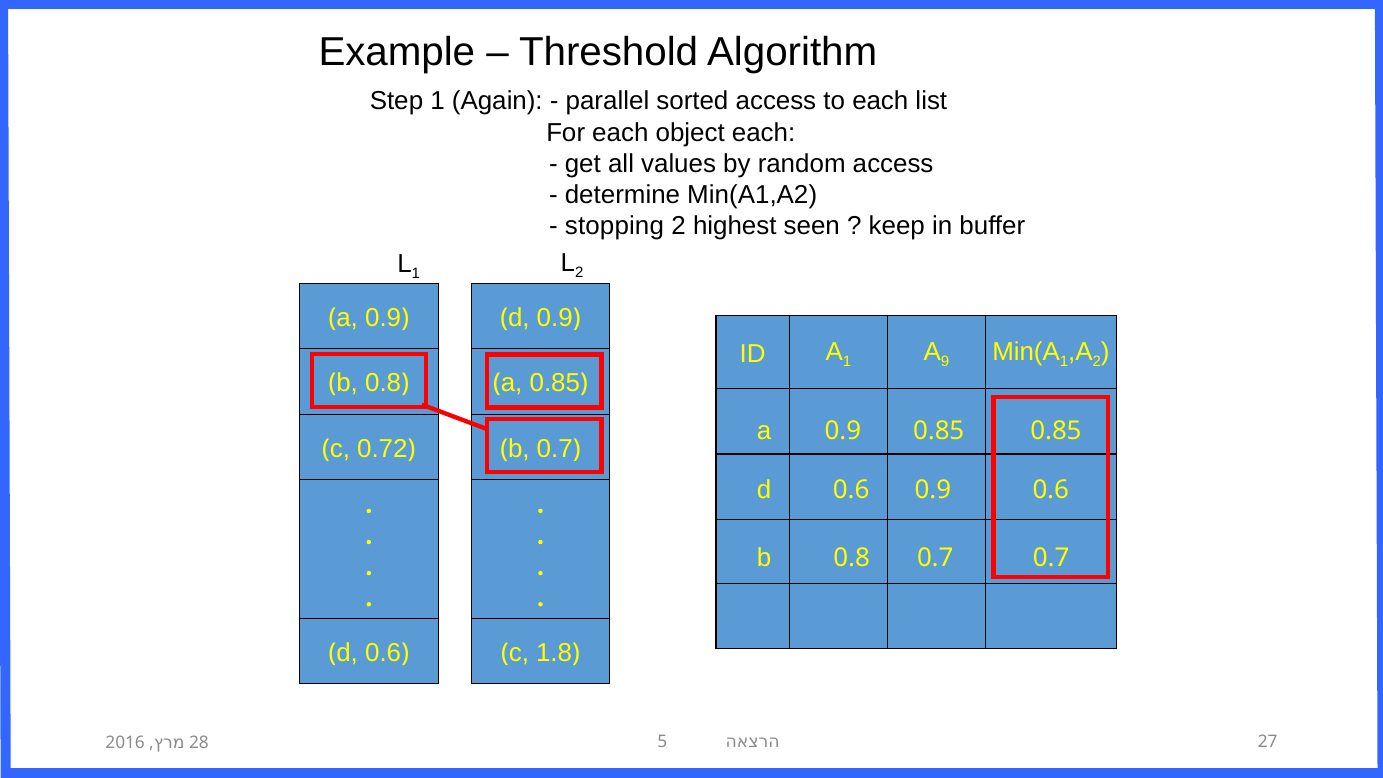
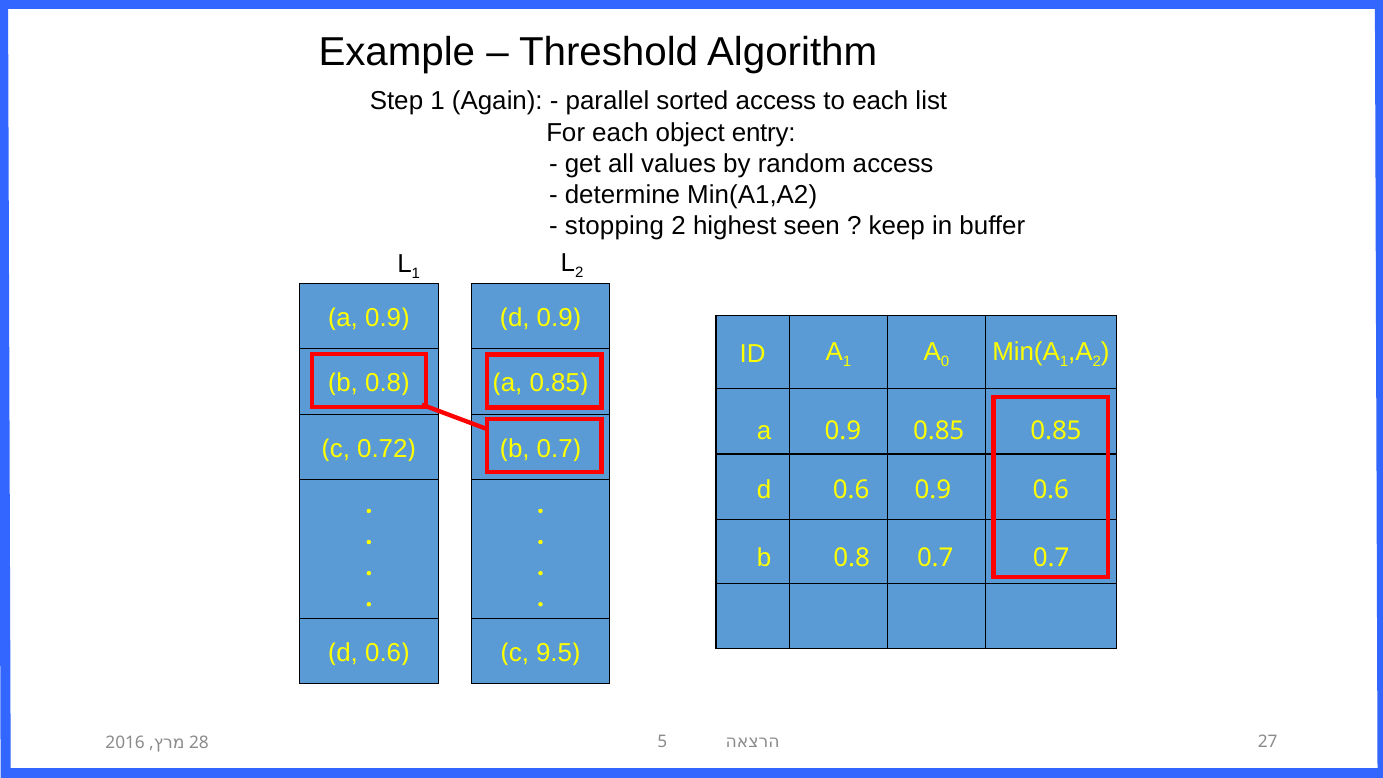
object each: each -> entry (764, 133)
9: 9 -> 0 (945, 362)
1.8: 1.8 -> 9.5 (554, 653)
